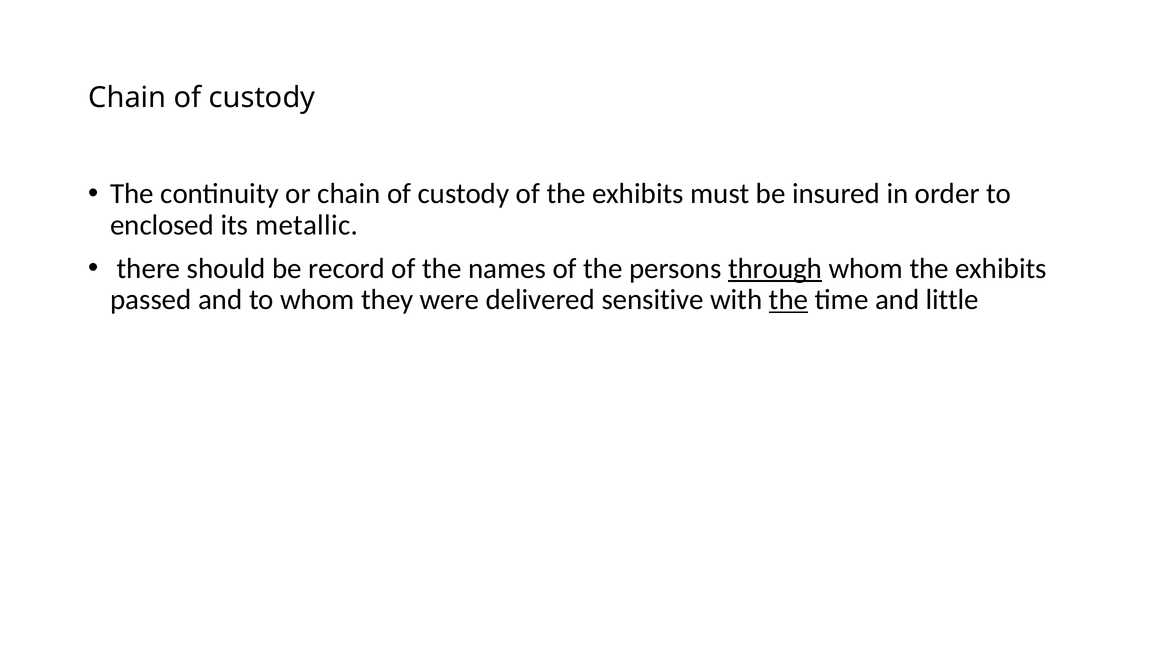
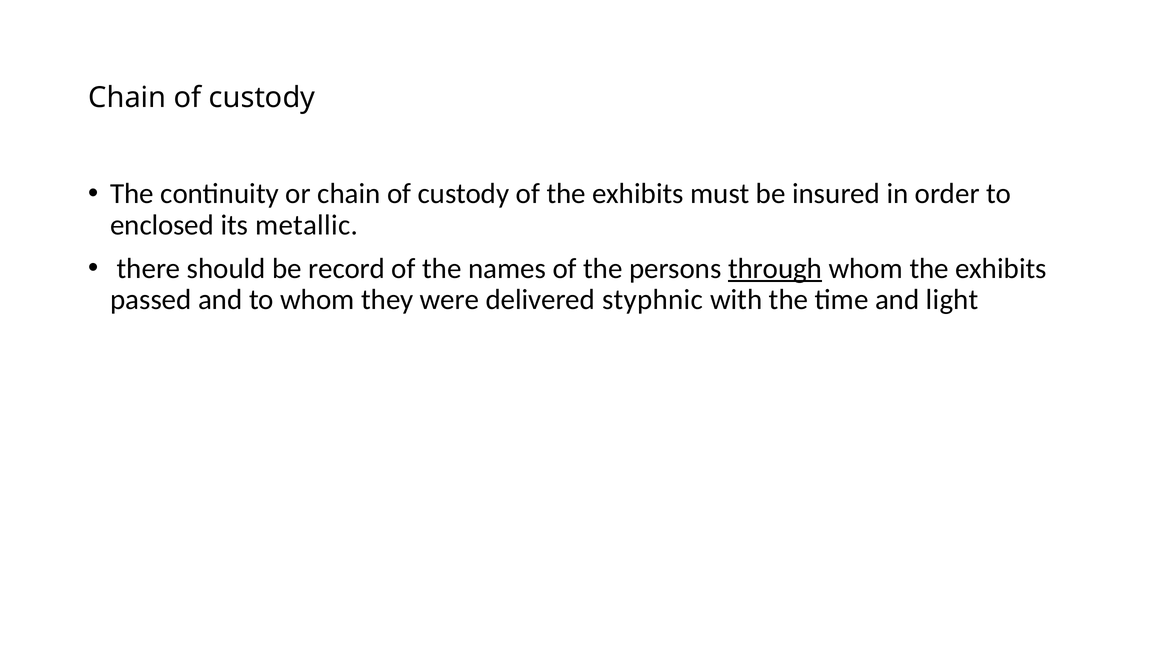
sensitive: sensitive -> styphnic (652, 300)
the underline: present -> none (789, 300)
little: little -> light (952, 300)
